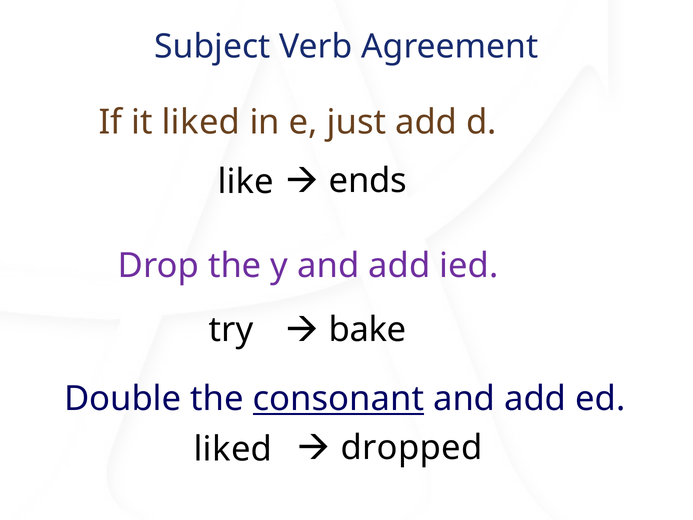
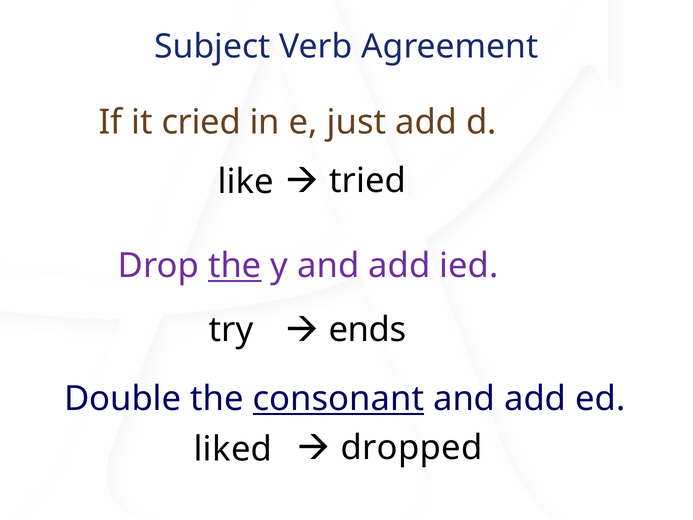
it liked: liked -> cried (201, 122)
ends: ends -> tried (368, 181)
the underline: none -> present (235, 266)
bake: bake -> ends (368, 329)
